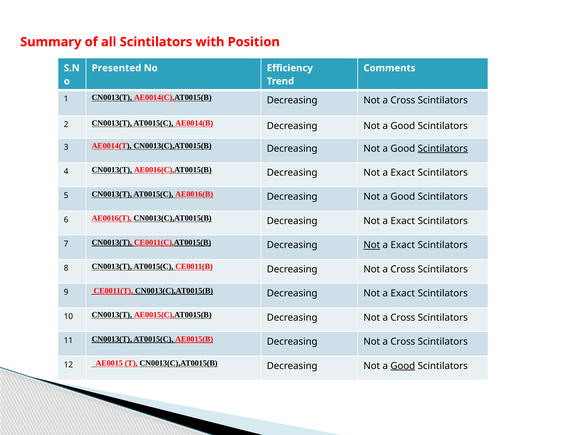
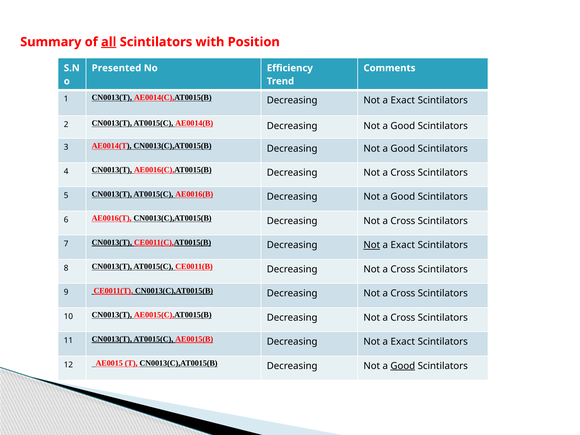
all underline: none -> present (109, 42)
Cross: Cross -> Exact (403, 100)
Scintilators underline: present -> none (443, 148)
Exact: Exact -> Cross (403, 173)
Exact: Exact -> Cross (403, 221)
Exact: Exact -> Cross (403, 293)
Cross: Cross -> Exact (403, 342)
